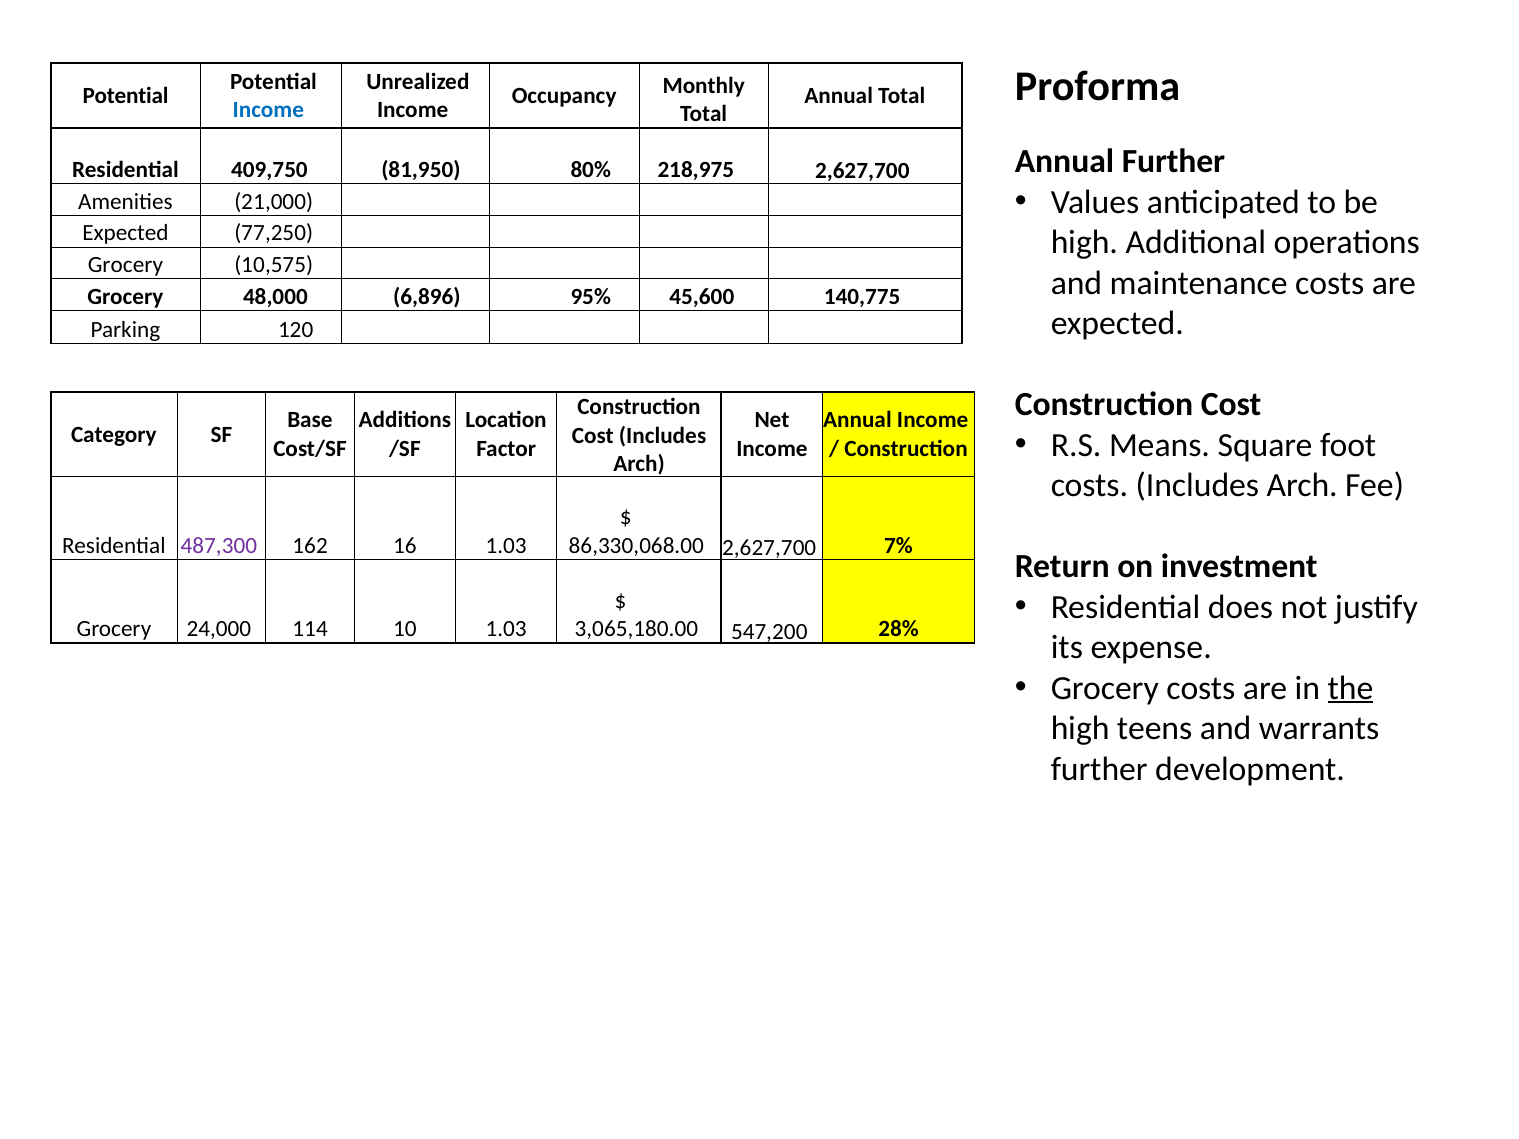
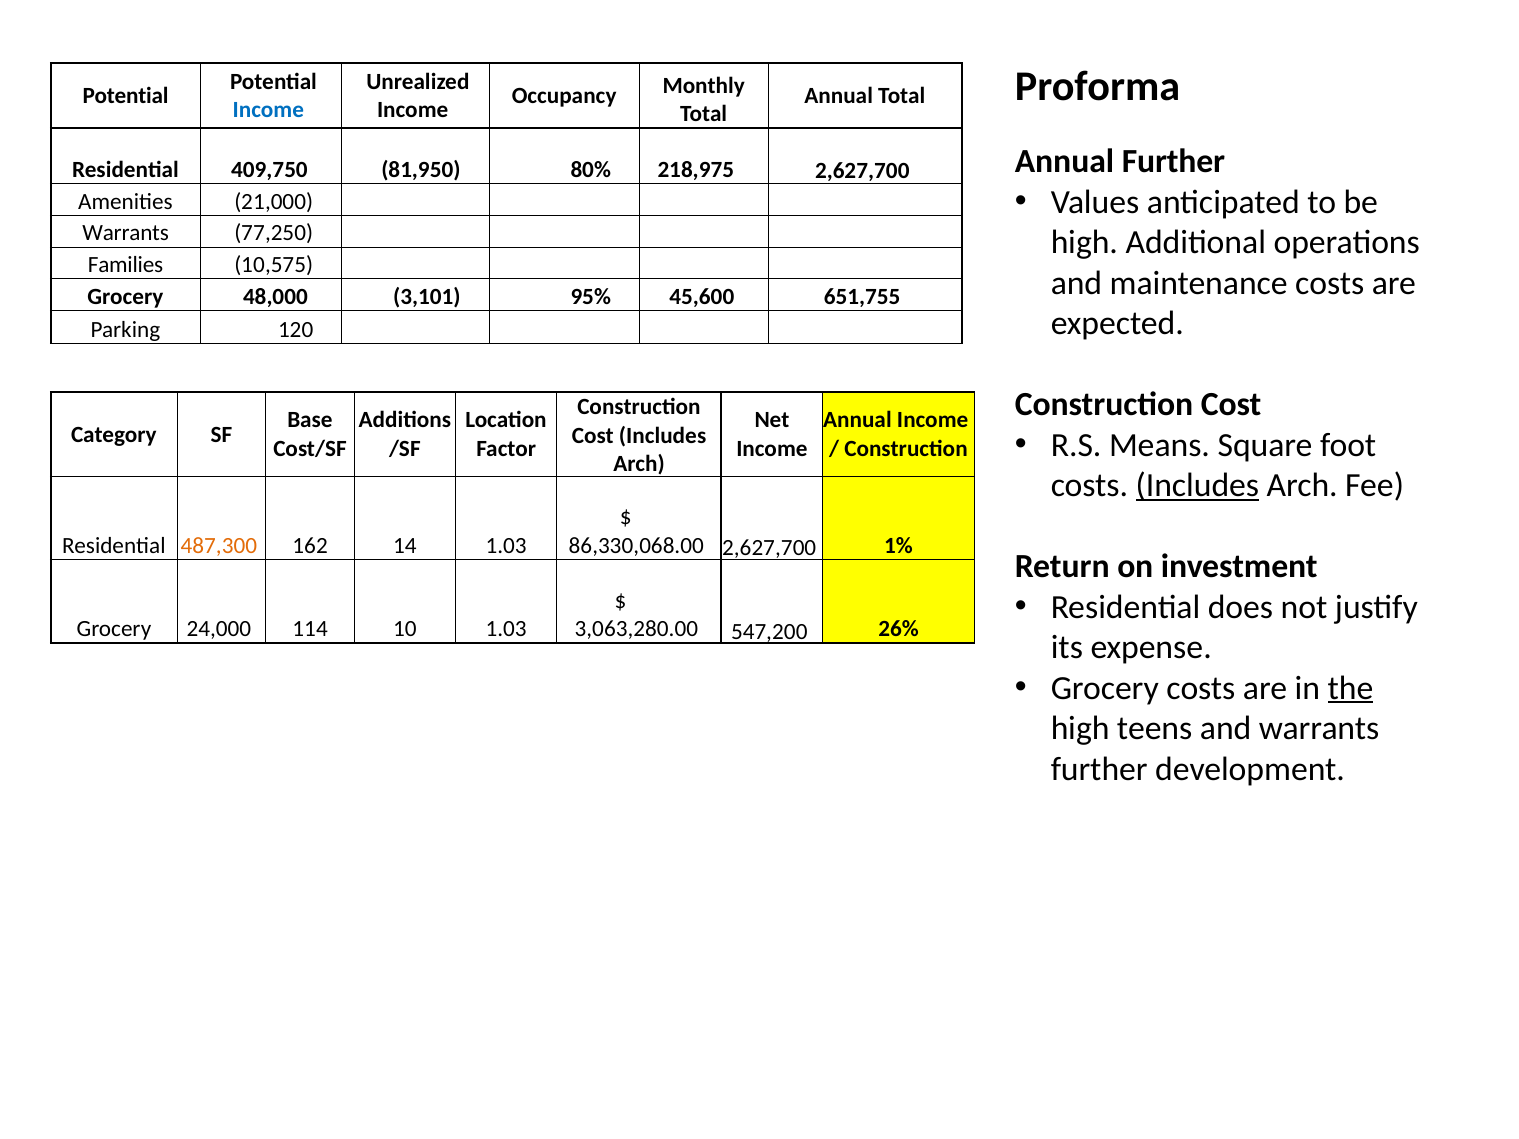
Expected: Expected -> Warrants (126, 233)
Grocery: Grocery -> Families (126, 265)
6,896: 6,896 -> 3,101 (427, 296)
140,775: 140,775 -> 651,755 (862, 296)
Includes underline: none -> present (1197, 486)
487,300 colour: purple -> orange (219, 546)
16: 16 -> 14 (405, 546)
7%: 7% -> 1% (899, 546)
3,065,180.00: 3,065,180.00 -> 3,063,280.00 (636, 629)
28%: 28% -> 26% (899, 629)
